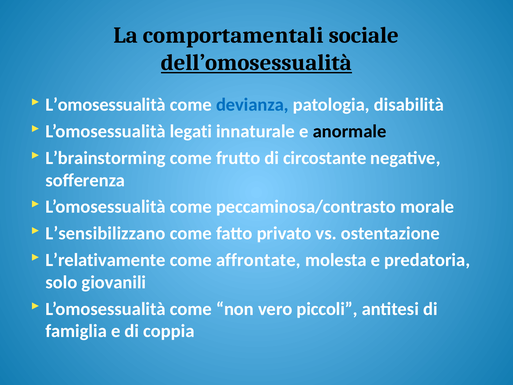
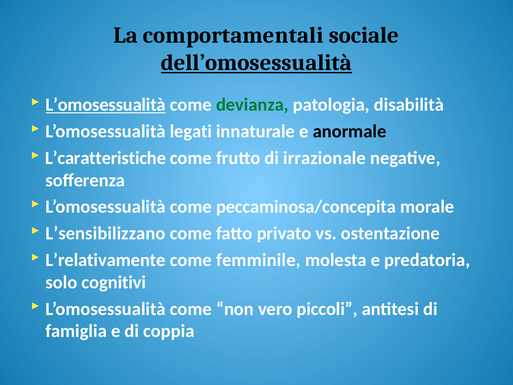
L’omosessualità underline: none -> present (106, 105)
devianza colour: blue -> green (252, 105)
L’brainstorming: L’brainstorming -> L’caratteristiche (106, 158)
circostante: circostante -> irrazionale (325, 158)
peccaminosa/contrasto: peccaminosa/contrasto -> peccaminosa/concepita (306, 207)
affrontate: affrontate -> femminile (258, 260)
giovanili: giovanili -> cognitivi (114, 282)
